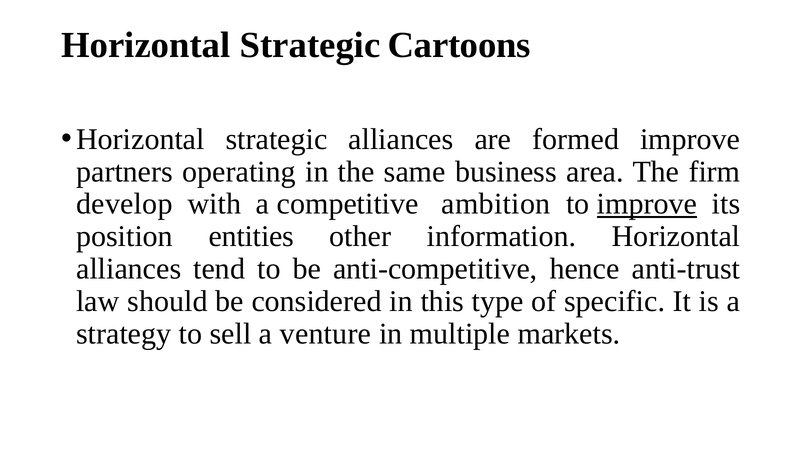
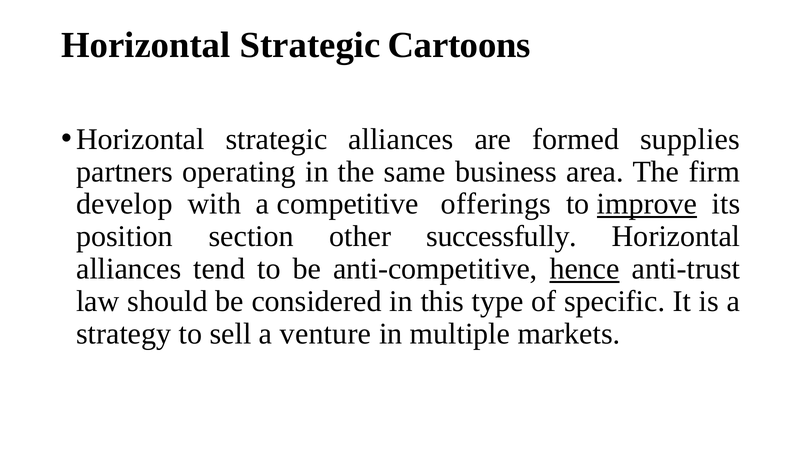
formed improve: improve -> supplies (690, 139)
ambition: ambition -> offerings (496, 204)
entities: entities -> section (251, 237)
information: information -> successfully (502, 237)
hence underline: none -> present (585, 269)
